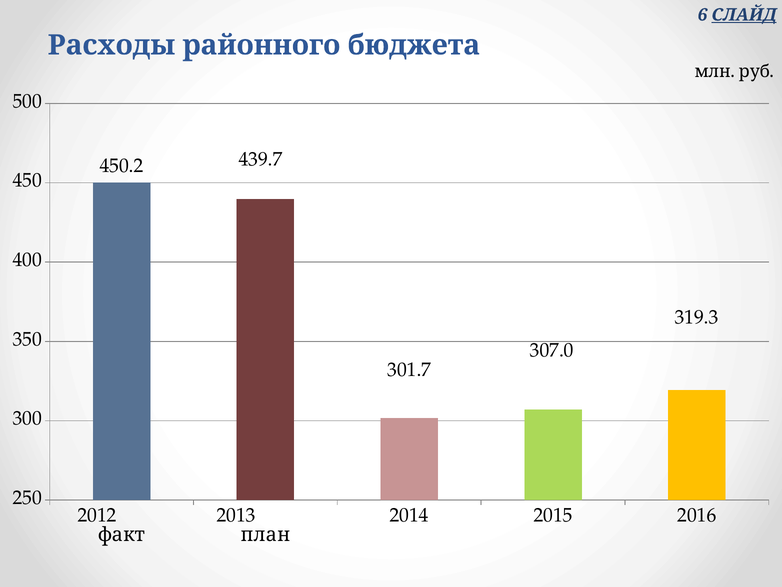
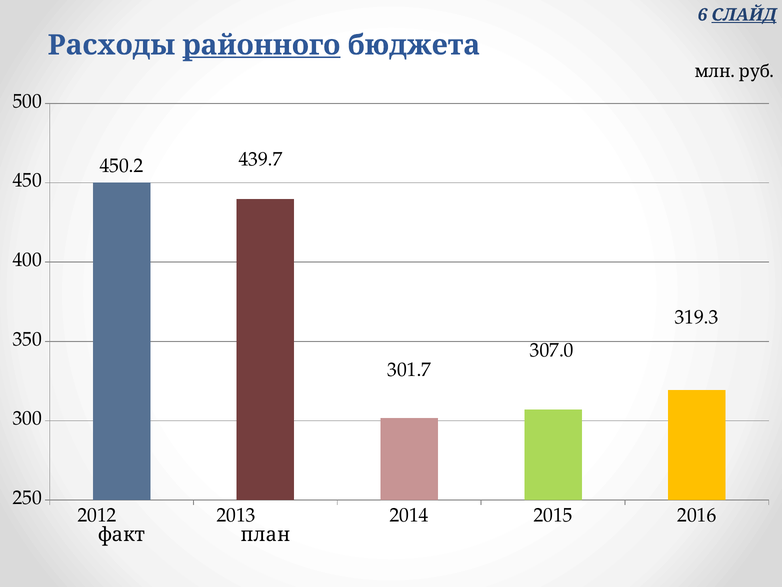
районного underline: none -> present (261, 45)
